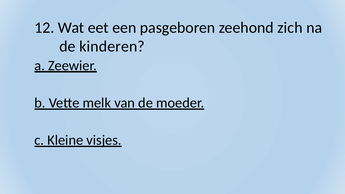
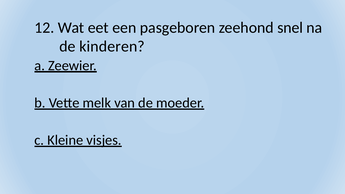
zich: zich -> snel (290, 28)
